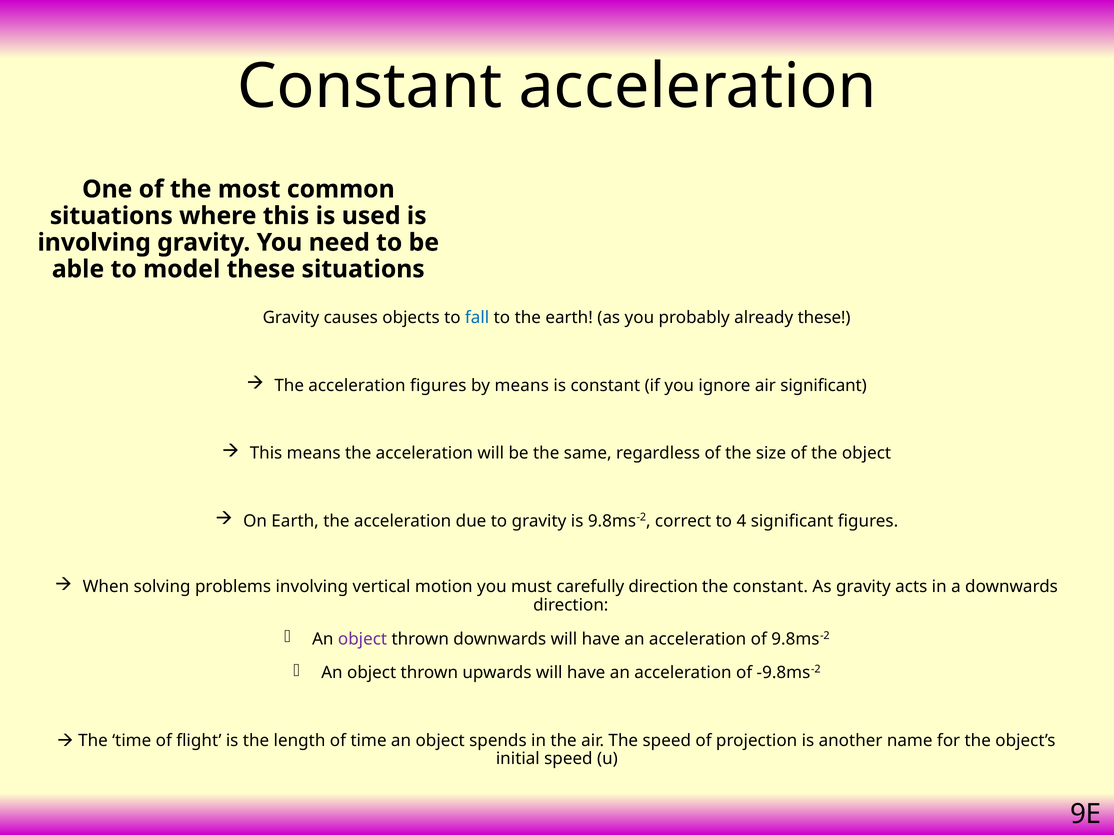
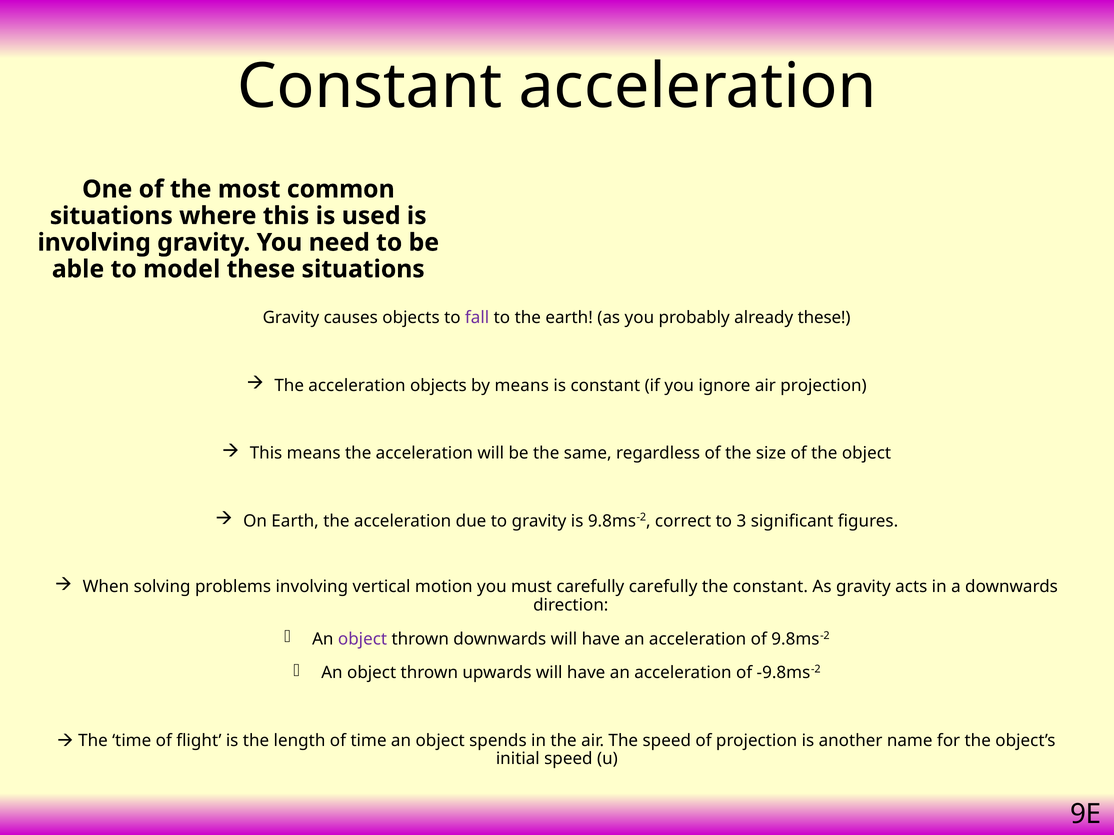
fall colour: blue -> purple (477, 318)
acceleration figures: figures -> objects (438, 386)
air significant: significant -> projection (823, 386)
4: 4 -> 3 (741, 521)
carefully direction: direction -> carefully (663, 587)
